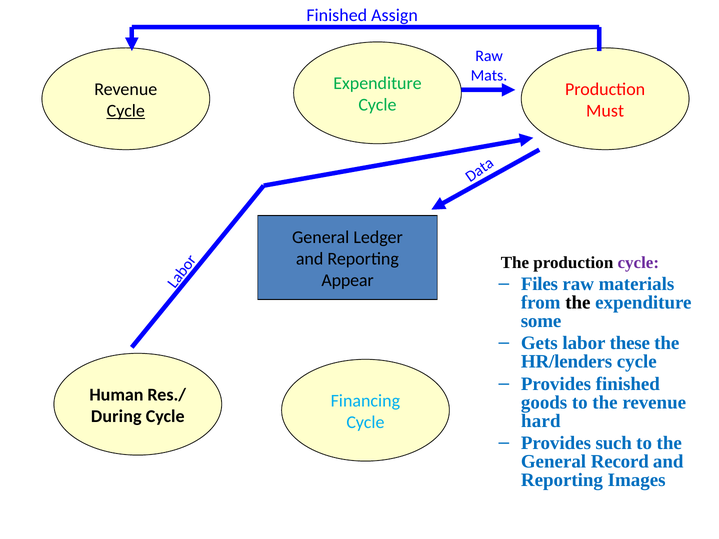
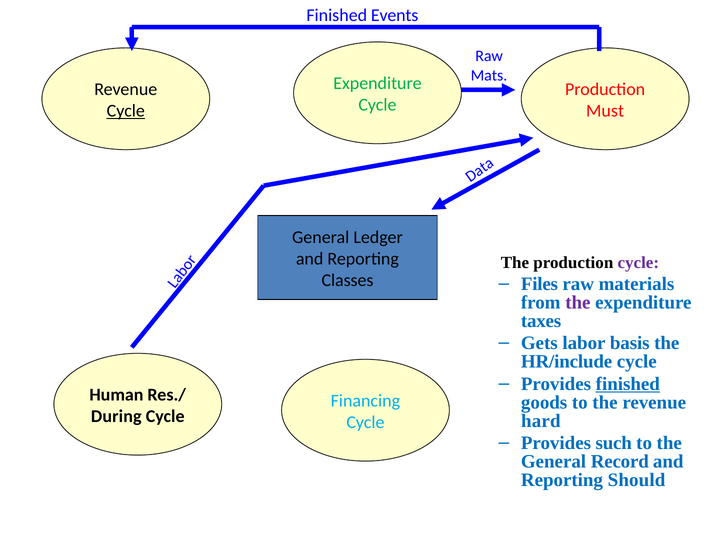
Assign: Assign -> Events (395, 16)
Appear: Appear -> Classes (348, 280)
the colour: black -> purple (578, 303)
some: some -> taxes (541, 321)
these: these -> basis (630, 343)
HR/lenders: HR/lenders -> HR/include (567, 362)
finished underline: none -> present (628, 384)
Images: Images -> Should (637, 480)
